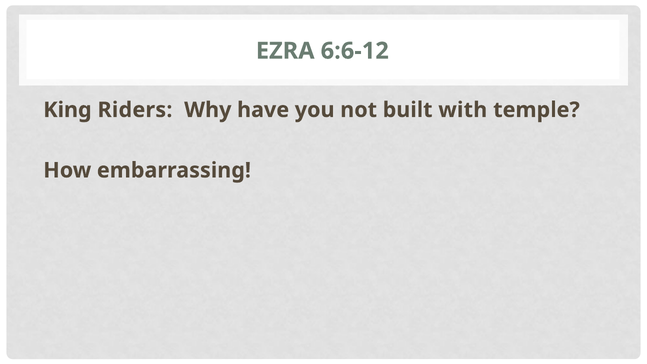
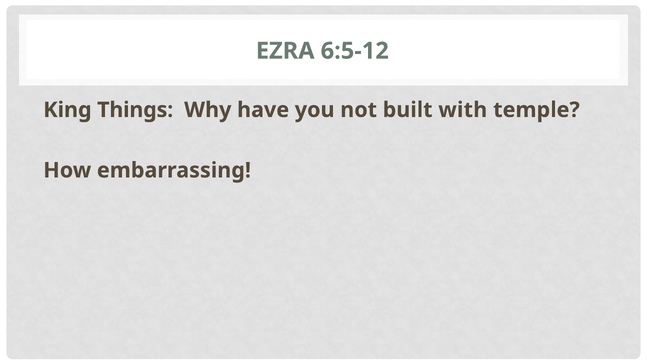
6:6-12: 6:6-12 -> 6:5-12 (355, 51)
Riders: Riders -> Things (135, 110)
